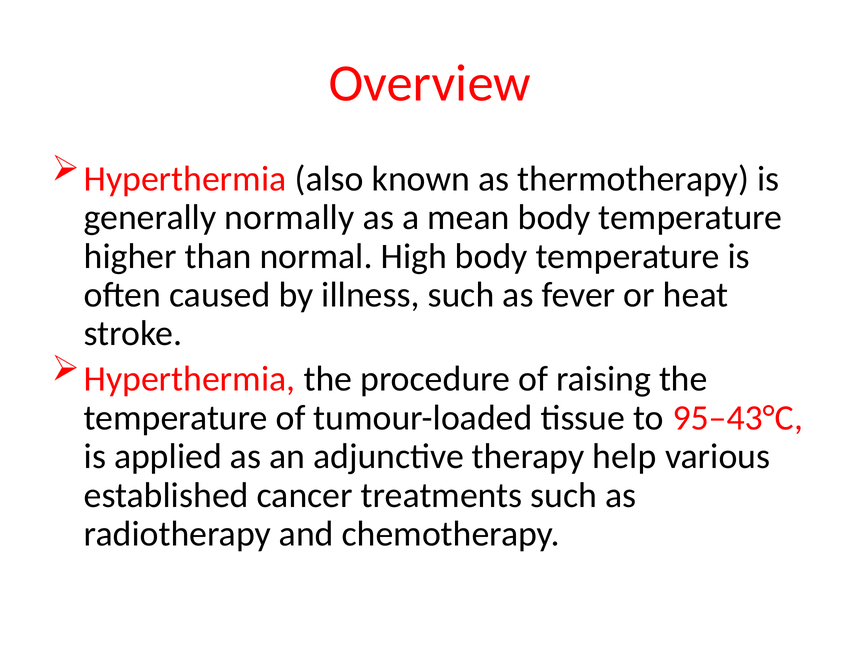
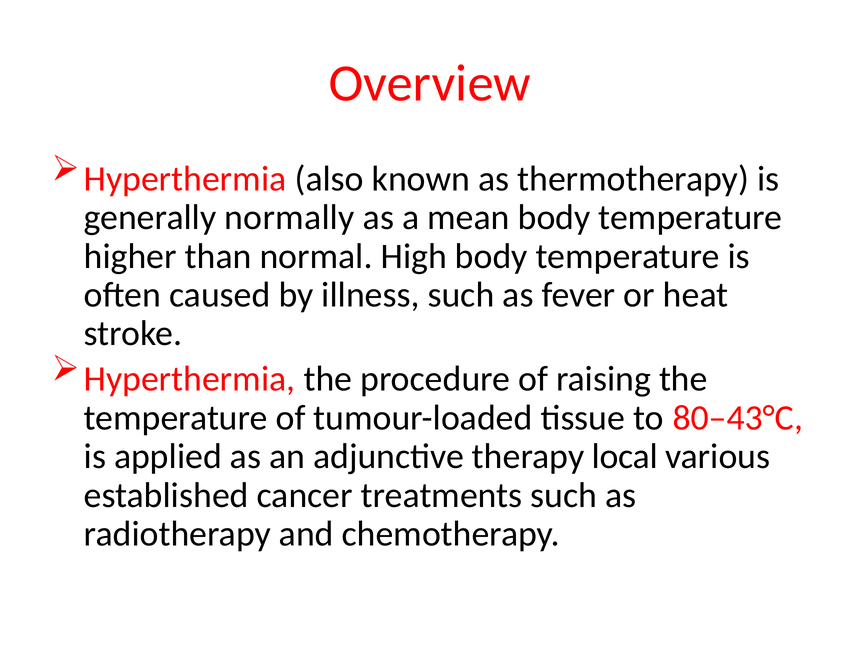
95–43°C: 95–43°C -> 80–43°C (738, 418)
help: help -> local (625, 457)
